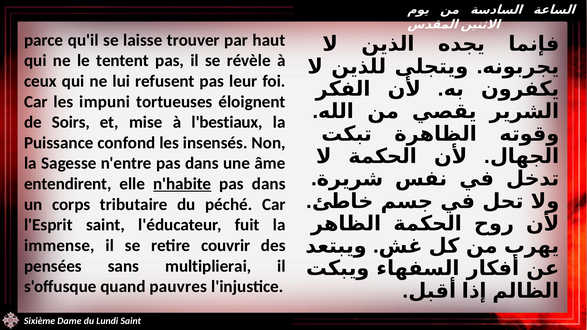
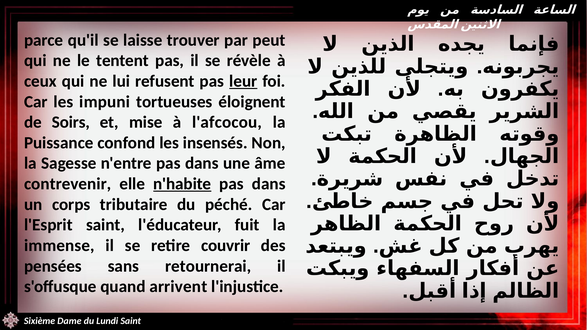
haut: haut -> peut (269, 40)
leur underline: none -> present (243, 81)
l'bestiaux: l'bestiaux -> l'afcocou (227, 122)
entendirent: entendirent -> contrevenir (68, 184)
multiplierai: multiplierai -> retournerai (208, 266)
pauvres: pauvres -> arrivent (178, 287)
